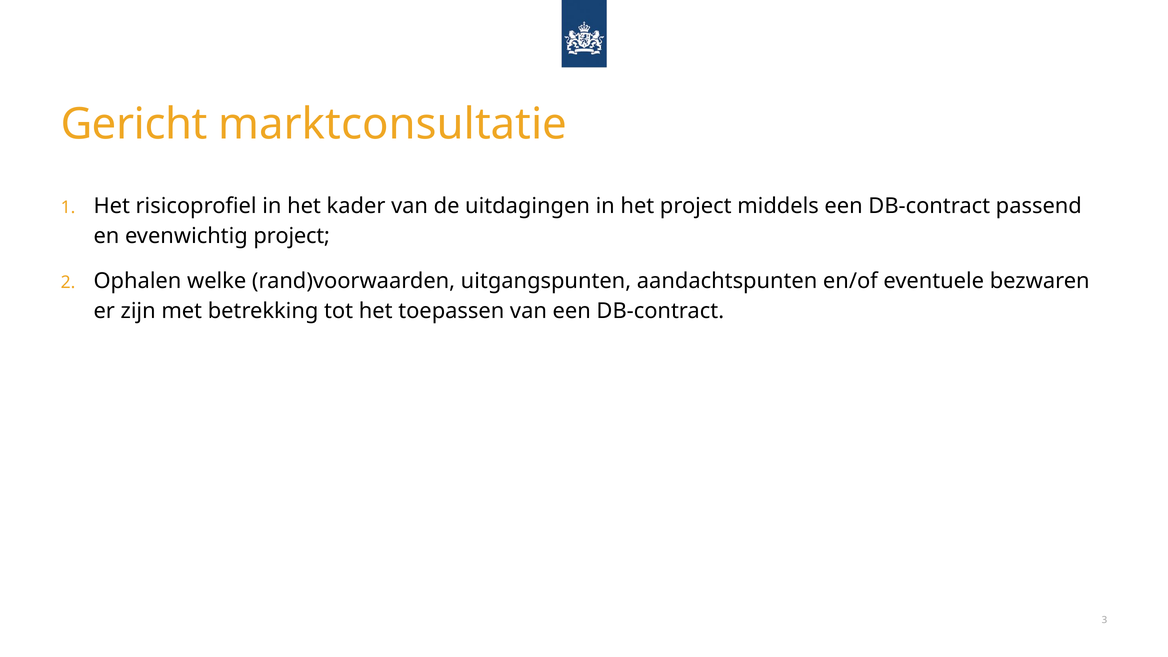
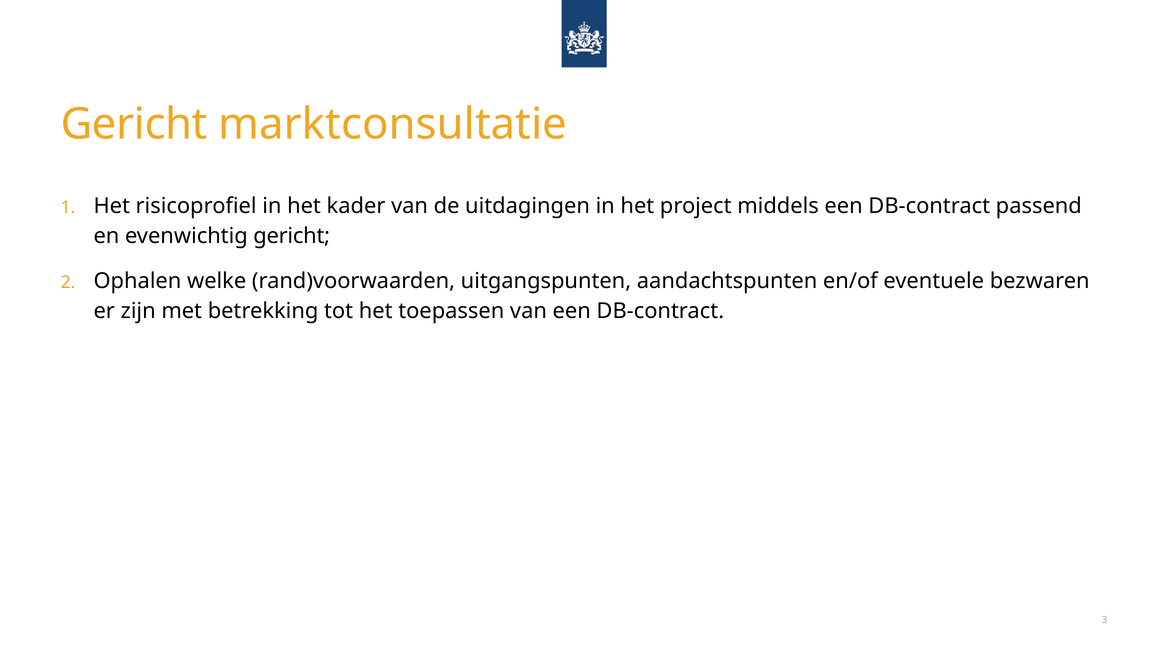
evenwichtig project: project -> gericht (292, 236)
